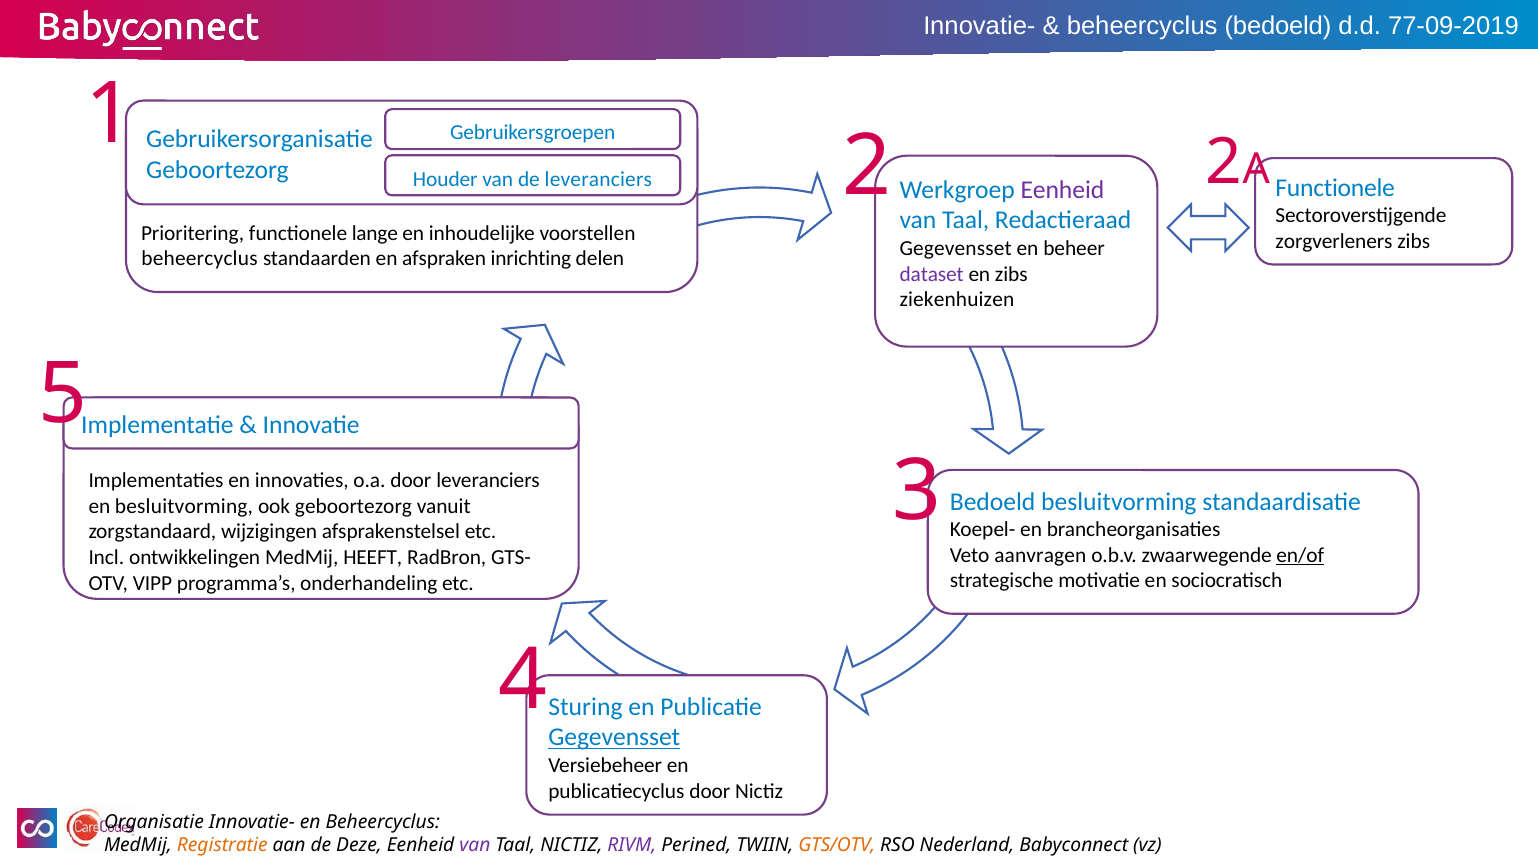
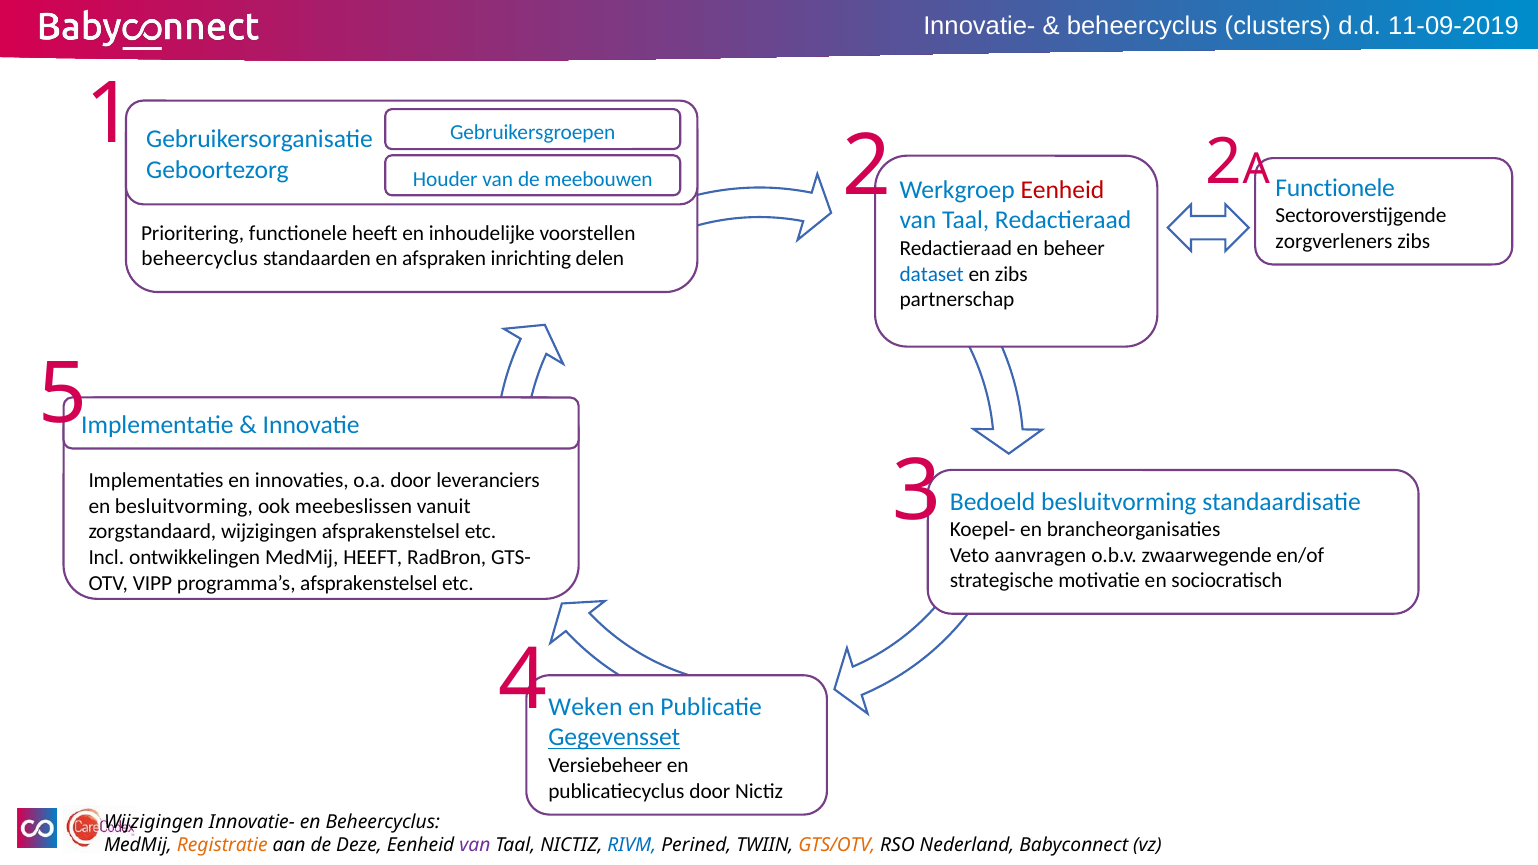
beheercyclus bedoeld: bedoeld -> clusters (1278, 26)
77-09-2019: 77-09-2019 -> 11-09-2019 (1453, 26)
de leveranciers: leveranciers -> meebouwen (599, 179)
Eenheid colour: purple -> red (1062, 190)
functionele lange: lange -> heeft (375, 233)
Gegevensset: Gegevensset -> Redactieraad (956, 248)
dataset colour: purple -> blue (932, 274)
ziekenhuizen: ziekenhuizen -> partnerschap (957, 300)
ook geboortezorg: geboortezorg -> meebeslissen (354, 506)
en/of underline: present -> none (1300, 555)
programma’s onderhandeling: onderhandeling -> afsprakenstelsel (369, 583)
Sturing: Sturing -> Weken (585, 707)
Organisatie: Organisatie -> Wijzigingen (154, 822)
RIVM colour: purple -> blue (632, 845)
